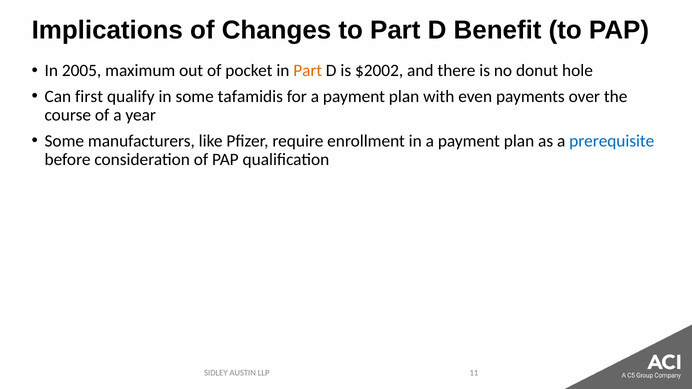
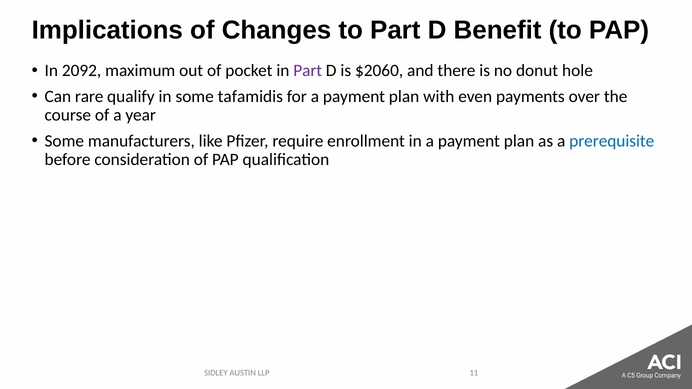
2005: 2005 -> 2092 (82, 71)
Part colour: orange -> purple (308, 71)
$2002: $2002 -> $2060 (379, 71)
first: first -> rare (89, 96)
